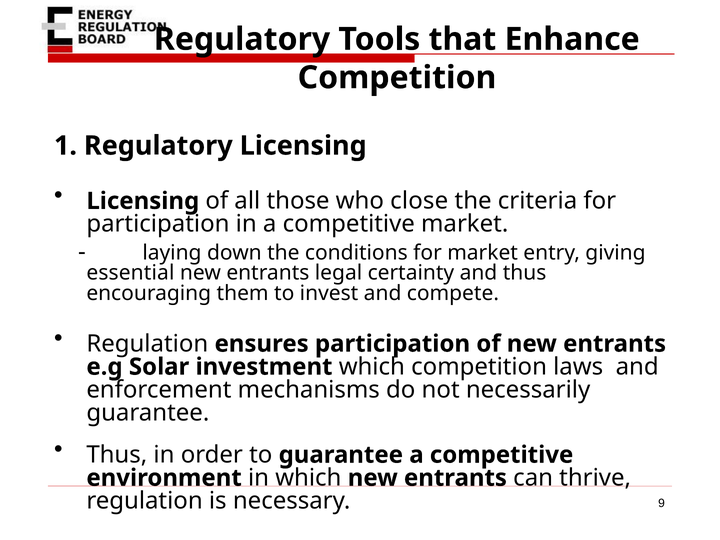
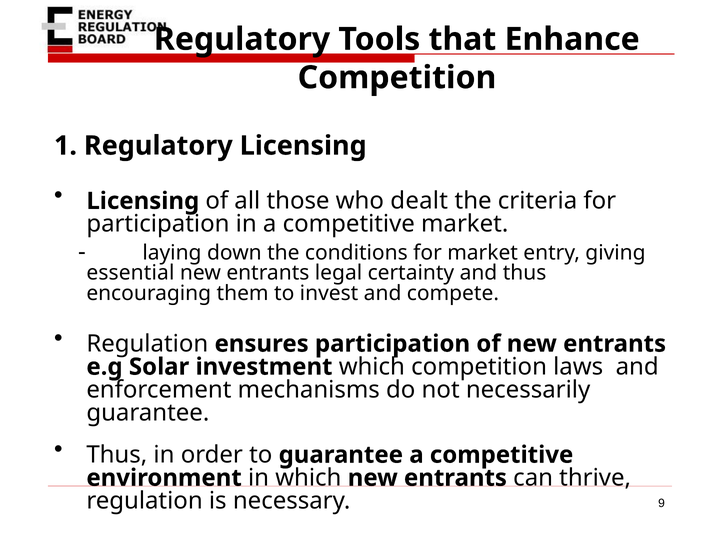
close: close -> dealt (419, 201)
